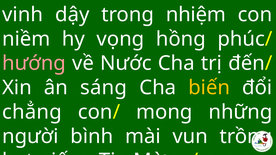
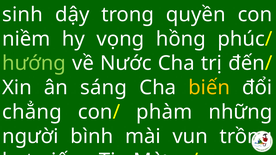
vinh: vinh -> sinh (23, 15)
nhiệm: nhiệm -> quyền (196, 15)
hướng colour: pink -> light green (34, 63)
mong: mong -> phàm (164, 112)
